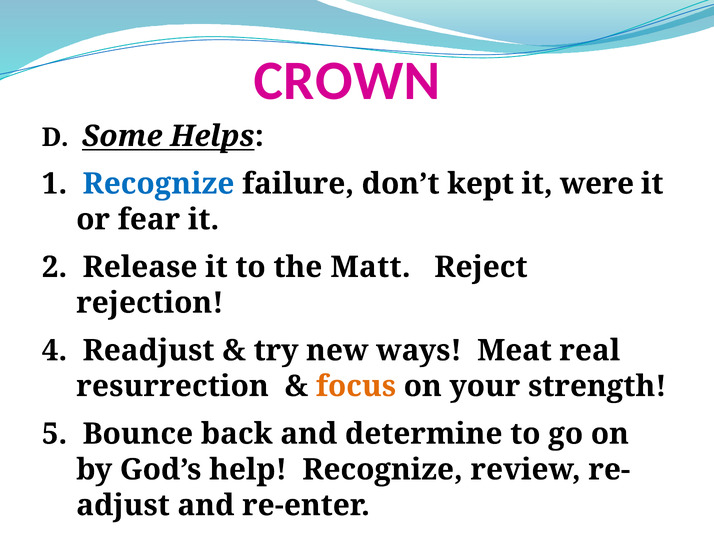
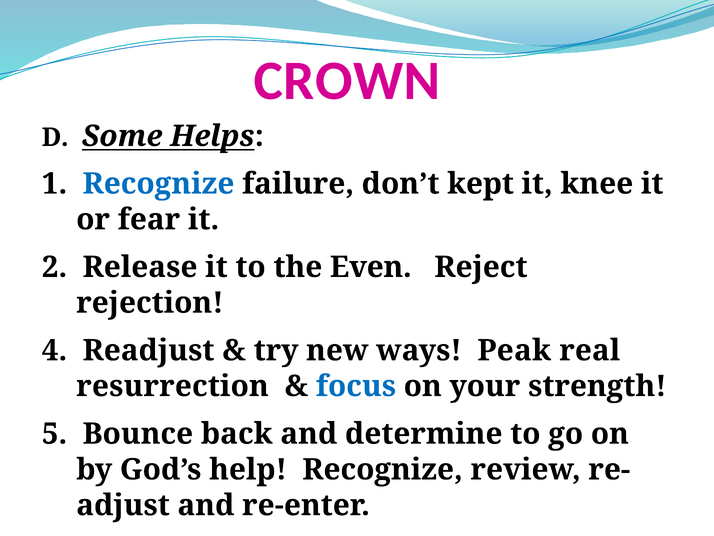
were: were -> knee (597, 184)
Matt: Matt -> Even (371, 267)
Meat: Meat -> Peak (514, 350)
focus colour: orange -> blue (356, 386)
